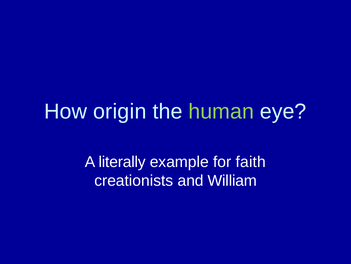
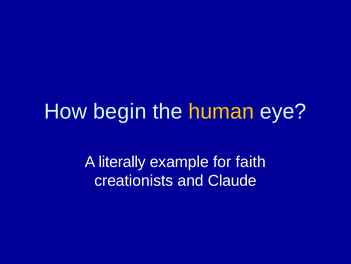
origin: origin -> begin (120, 111)
human colour: light green -> yellow (221, 111)
William: William -> Claude (232, 180)
